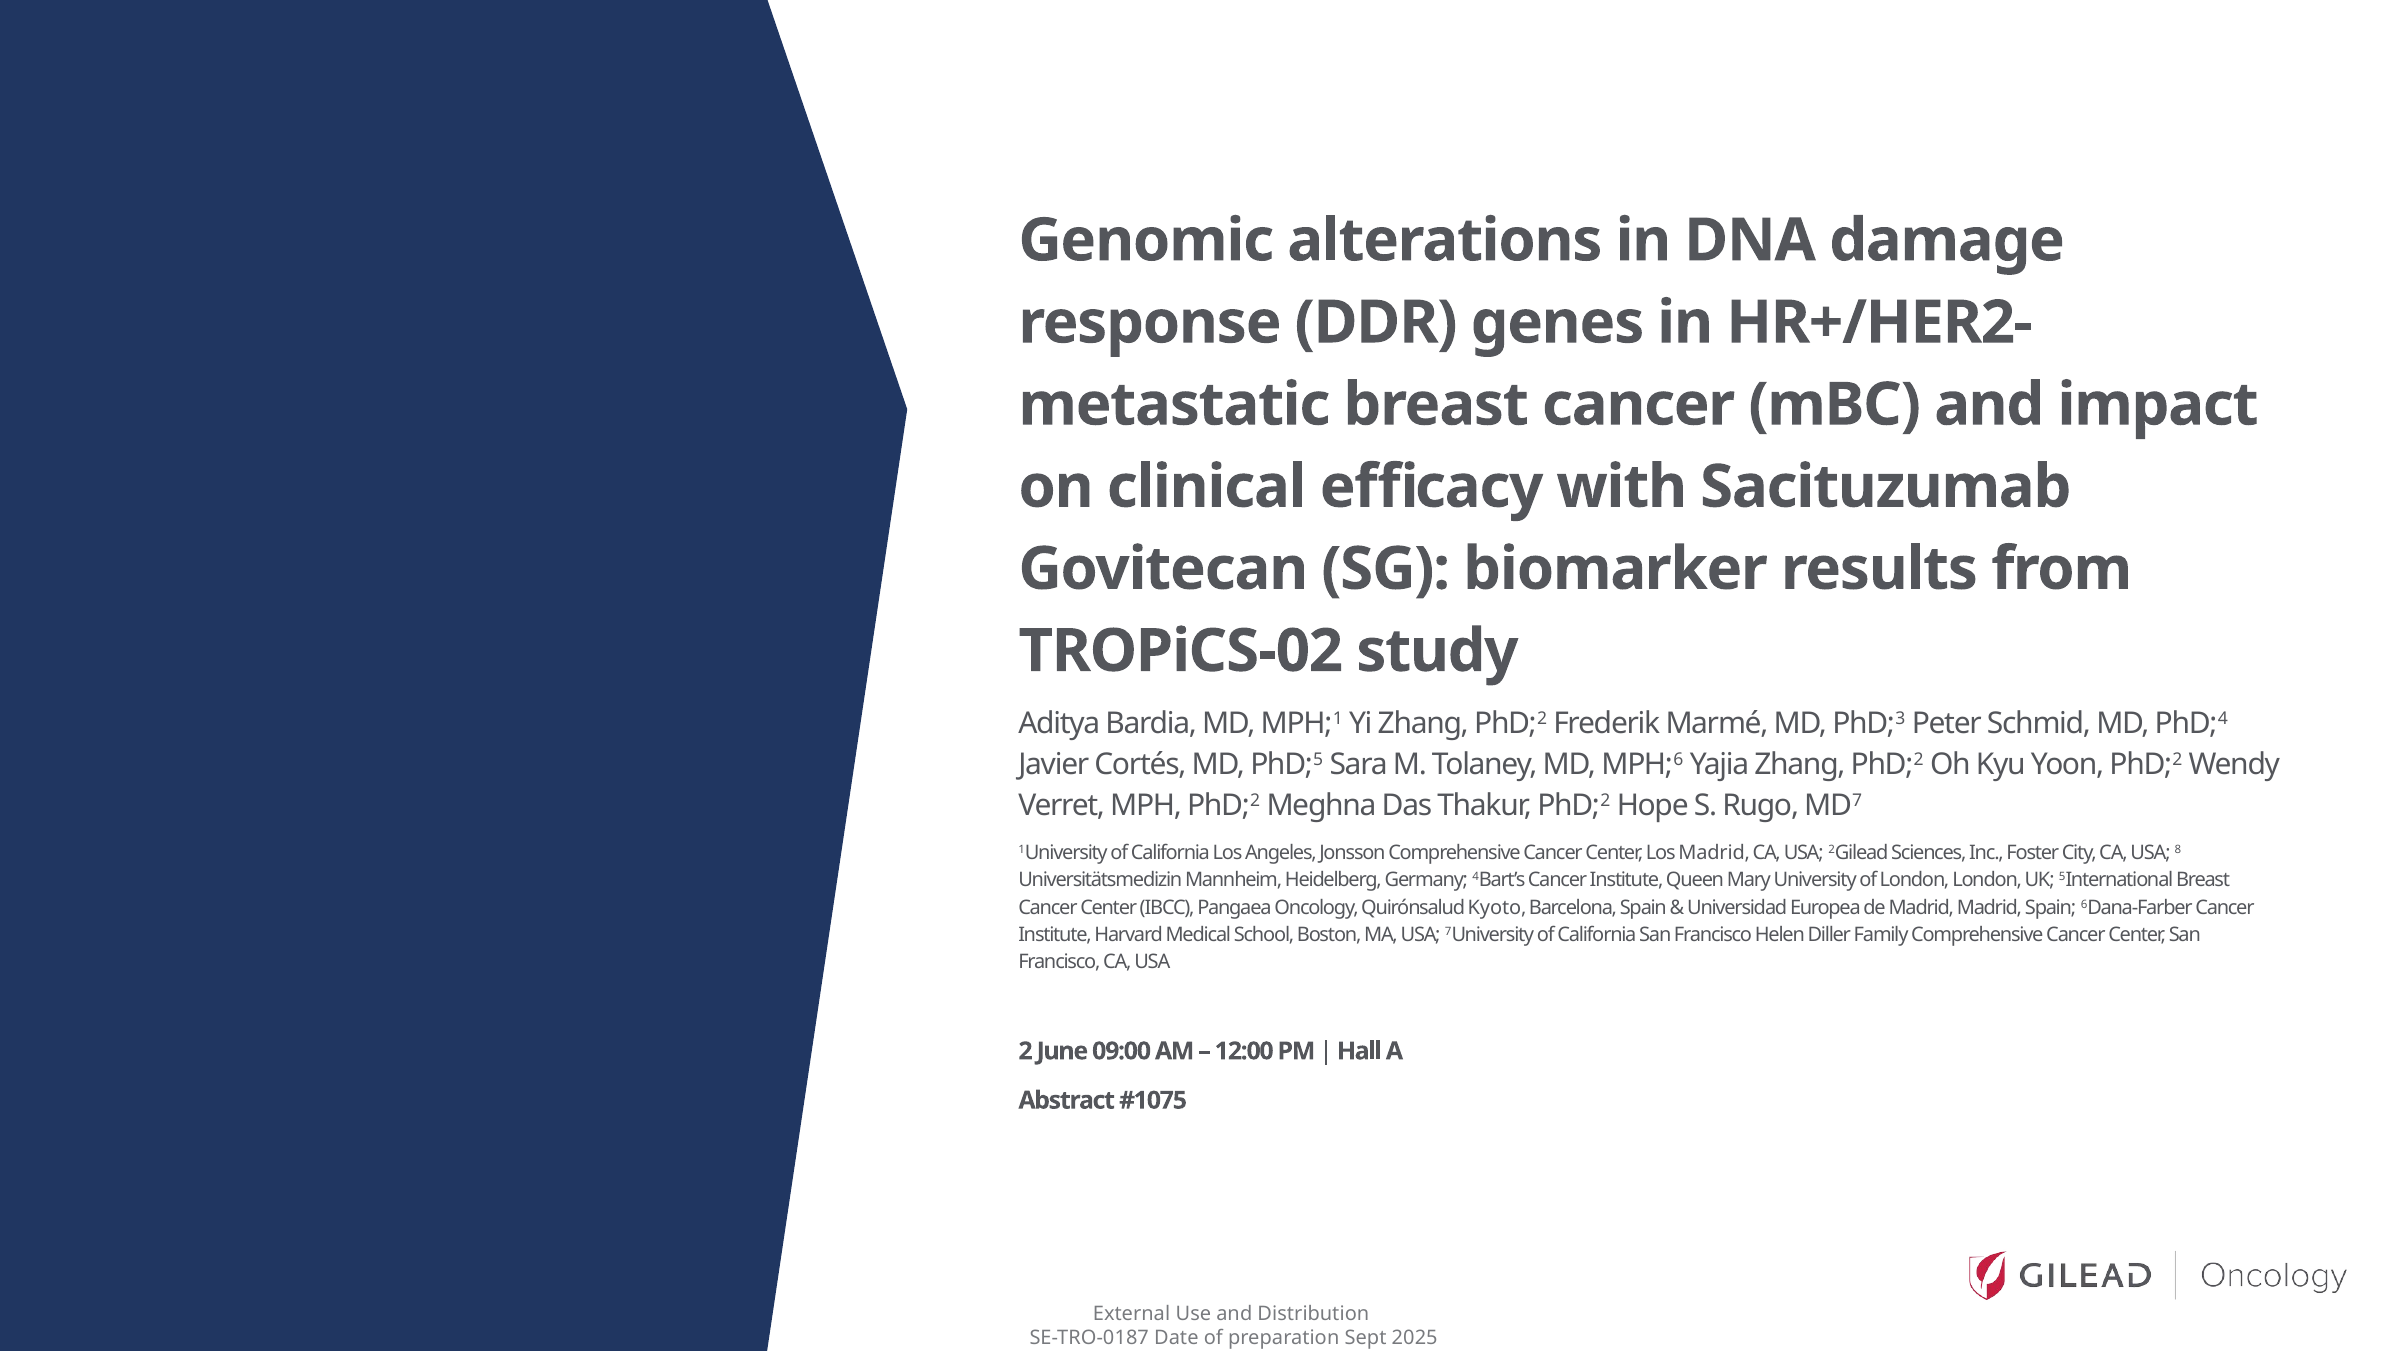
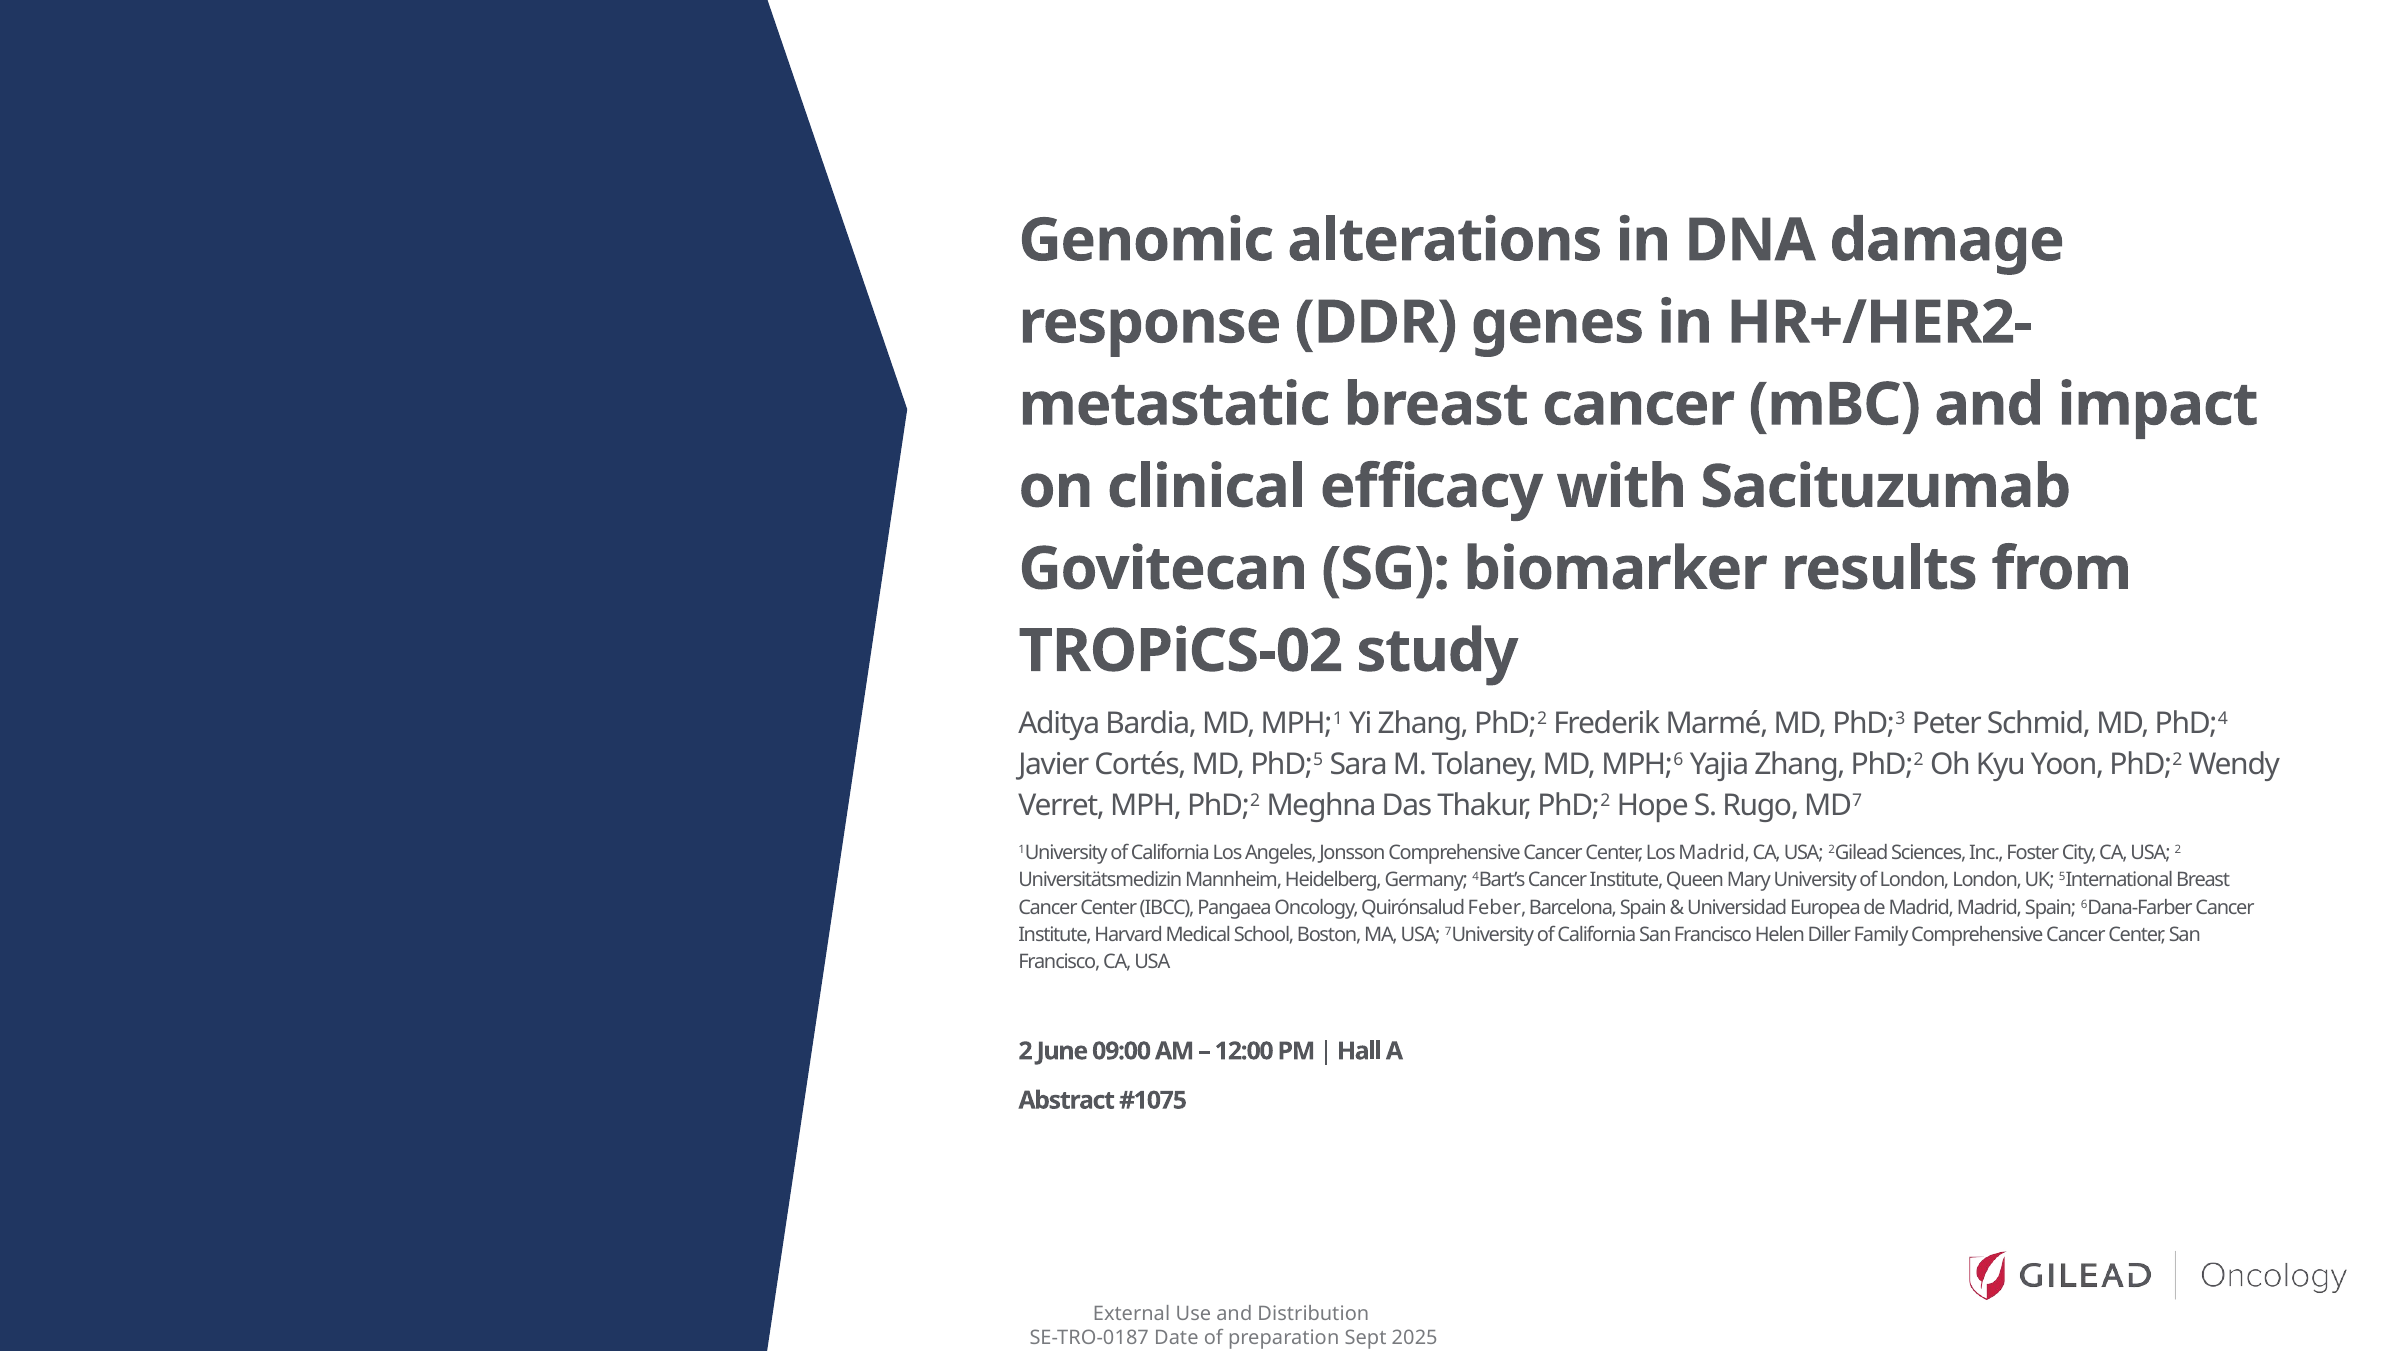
City CA USA 8: 8 -> 2 (2178, 850)
Kyoto: Kyoto -> Feber (1497, 907)
